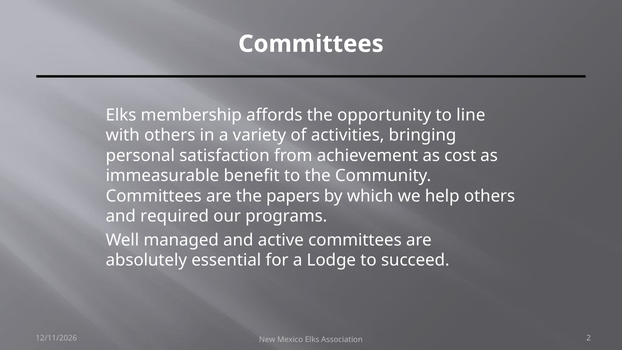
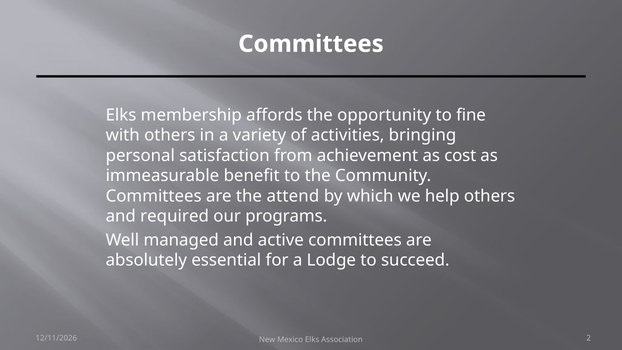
line: line -> fine (471, 115)
papers: papers -> attend (293, 196)
